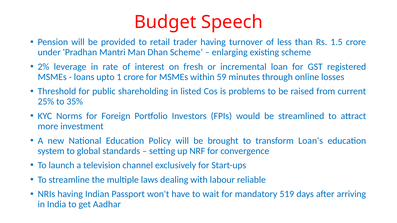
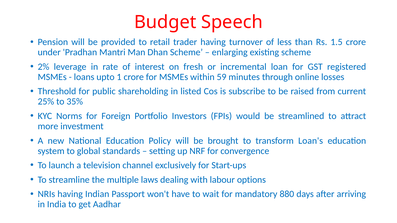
problems: problems -> subscribe (247, 91)
reliable: reliable -> options (251, 180)
519: 519 -> 880 (287, 194)
